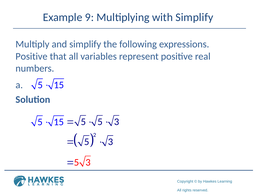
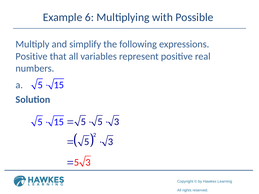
9: 9 -> 6 (89, 17)
with Simplify: Simplify -> Possible (194, 17)
